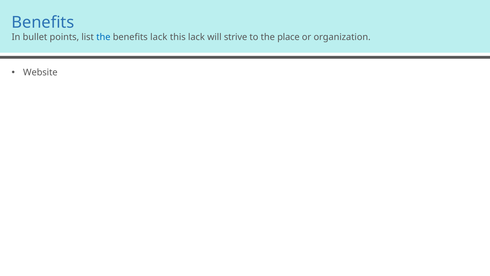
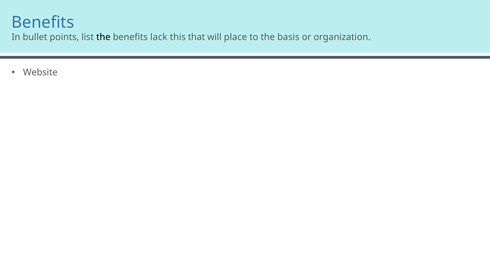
the colour: blue -> black (103, 37)
this lack: lack -> that (197, 37)
strive: strive -> place (235, 37)
place: place -> basis (288, 37)
